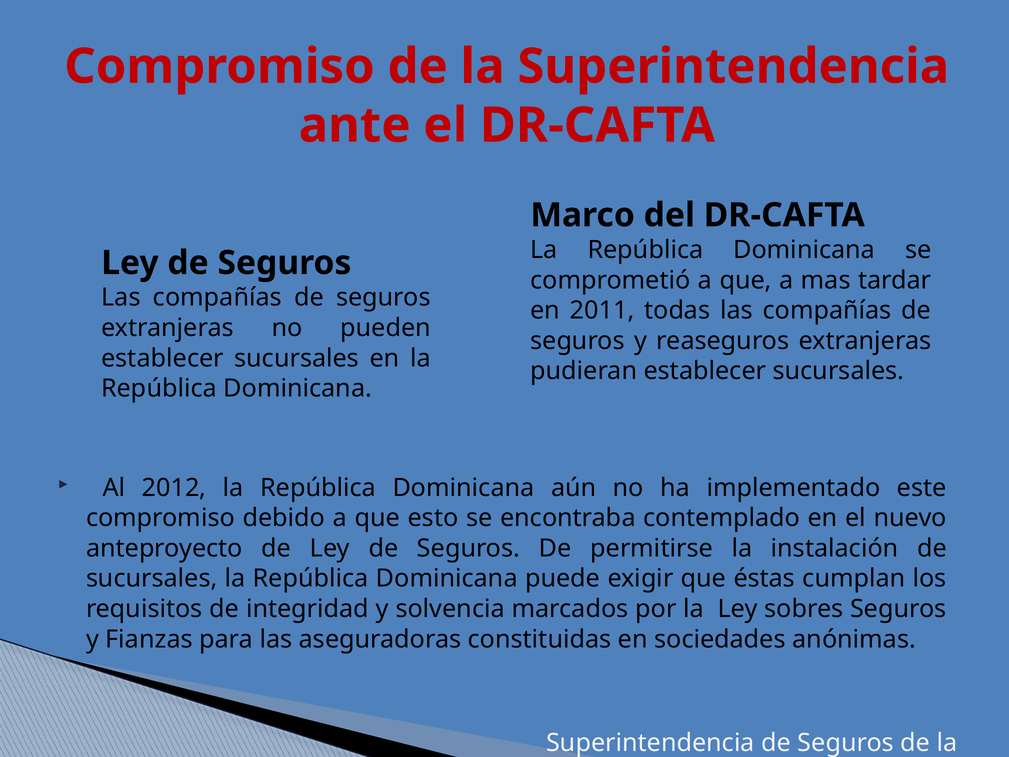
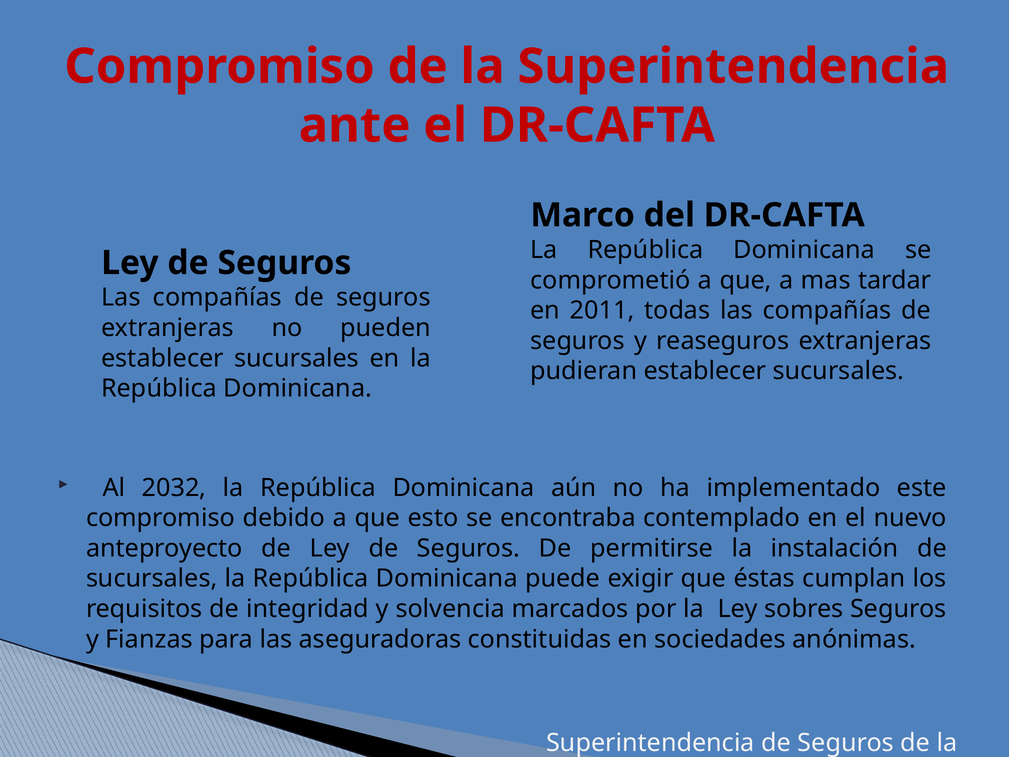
2012: 2012 -> 2032 (174, 488)
